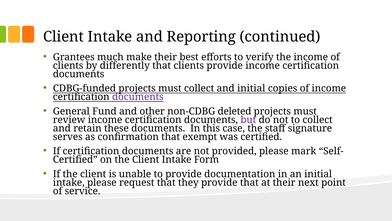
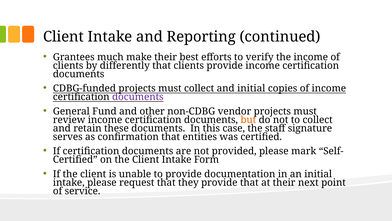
deleted: deleted -> vendor (234, 111)
but colour: purple -> orange (248, 120)
exempt: exempt -> entities (200, 137)
